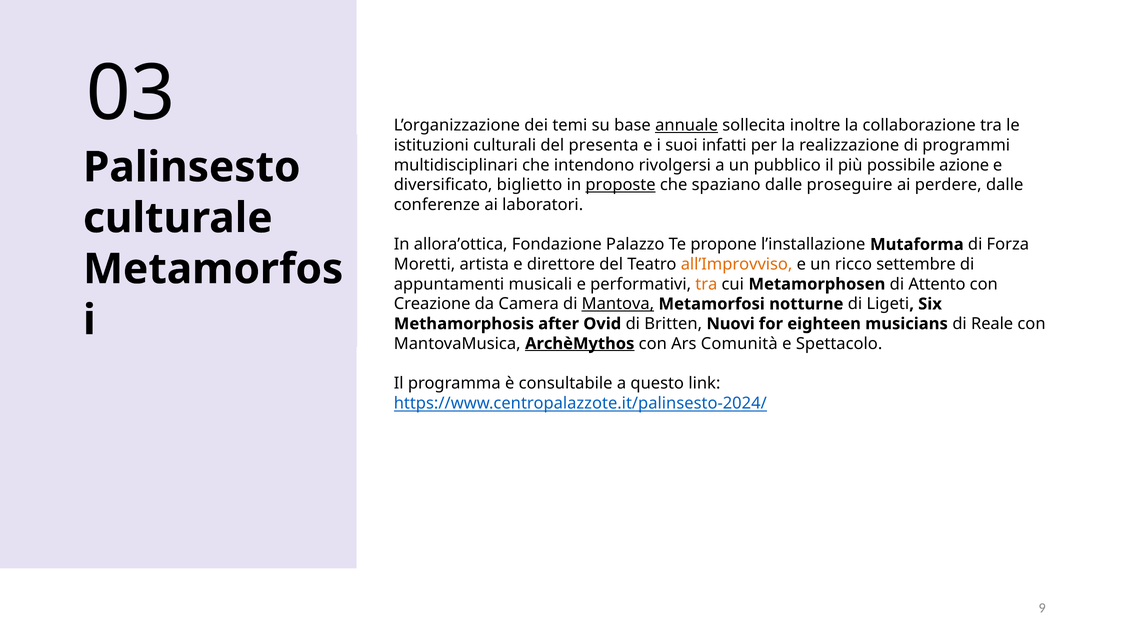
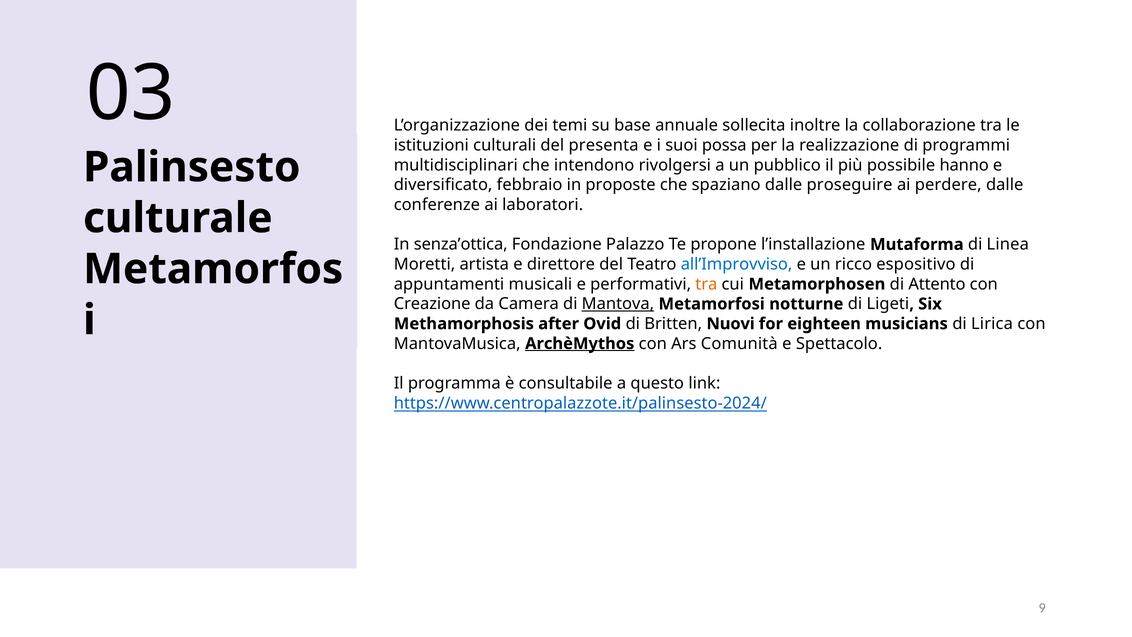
annuale underline: present -> none (687, 125)
infatti: infatti -> possa (724, 145)
azione: azione -> hanno (964, 165)
diversificato biglietto: biglietto -> febbraio (530, 185)
proposte underline: present -> none (621, 185)
allora’ottica: allora’ottica -> senza’ottica (461, 244)
Forza: Forza -> Linea (1008, 244)
all’Improvviso colour: orange -> blue (737, 264)
settembre: settembre -> espositivo (916, 264)
Reale: Reale -> Lirica (992, 324)
